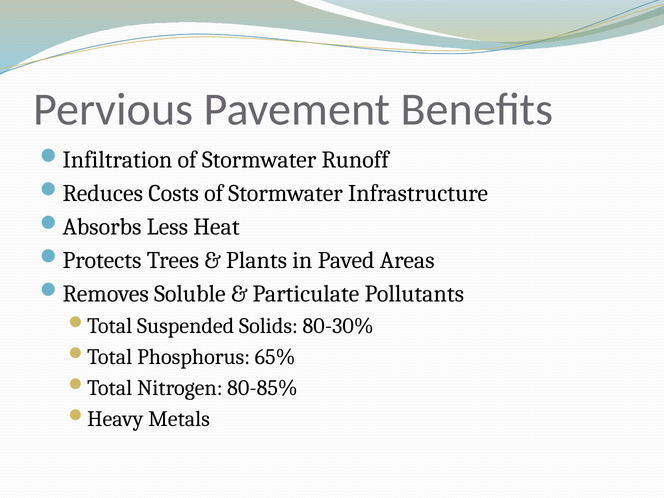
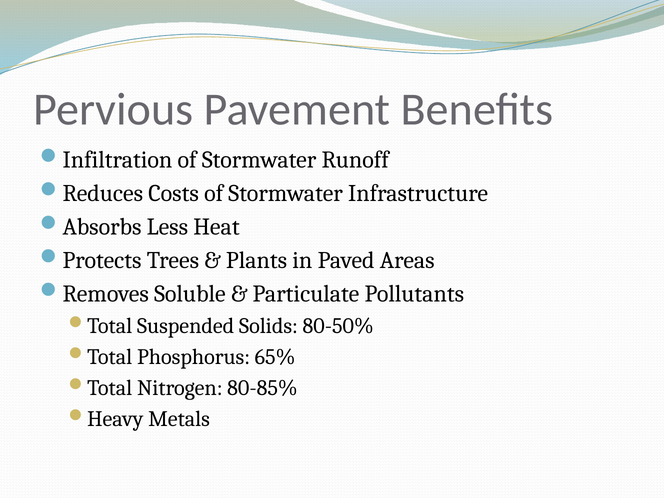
80-30%: 80-30% -> 80-50% (338, 326)
